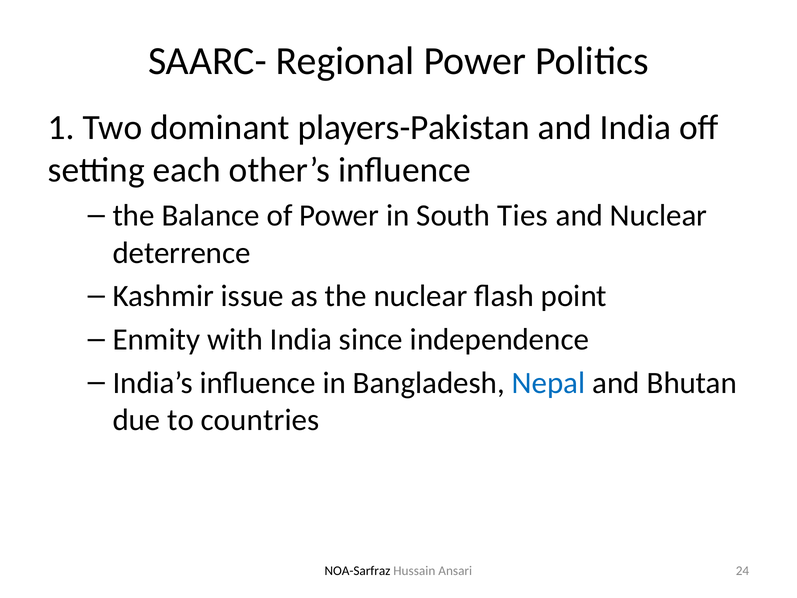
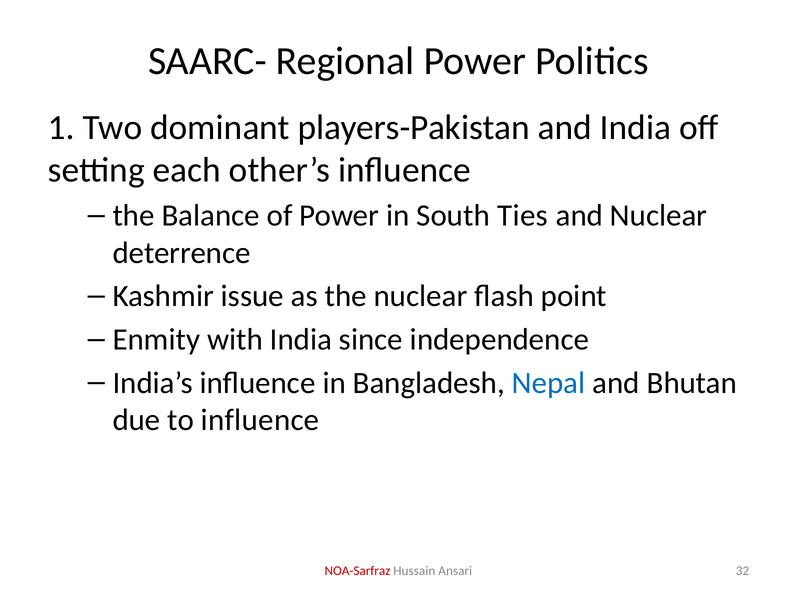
to countries: countries -> influence (260, 420)
NOA-Sarfraz colour: black -> red (357, 571)
24: 24 -> 32 (742, 571)
